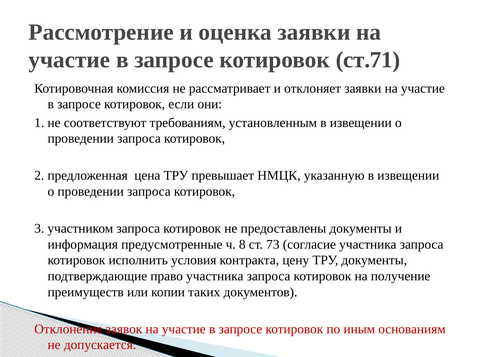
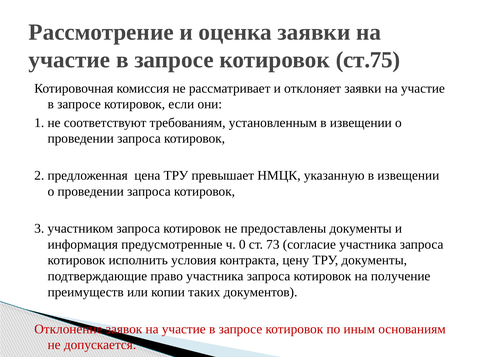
ст.71: ст.71 -> ст.75 (368, 60)
8: 8 -> 0 (242, 245)
